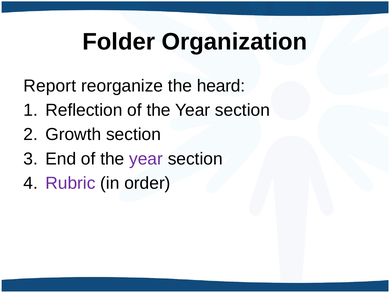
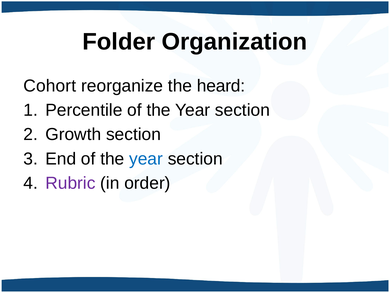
Report: Report -> Cohort (50, 86)
Reflection: Reflection -> Percentile (84, 110)
year colour: purple -> blue (146, 159)
